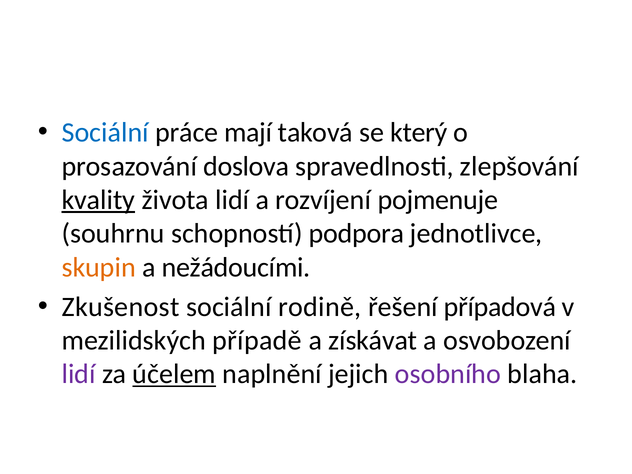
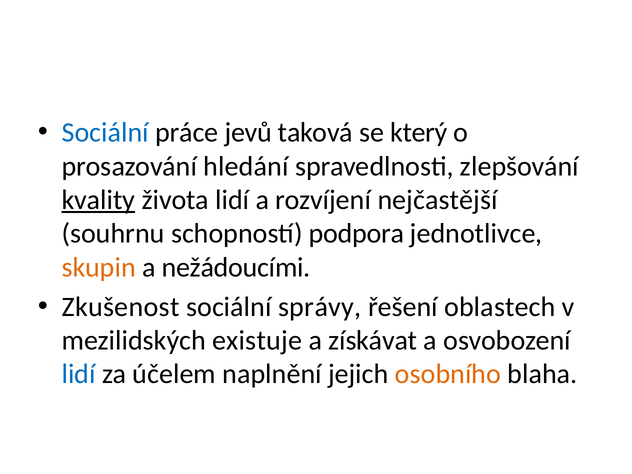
mají: mají -> jevů (248, 133)
doslova: doslova -> hledání (246, 166)
pojmenuje: pojmenuje -> nejčastější (438, 200)
rodině: rodině -> správy (320, 307)
případová: případová -> oblastech (500, 307)
případě: případě -> existuje (257, 340)
lidí colour: purple -> blue (79, 374)
účelem underline: present -> none (174, 374)
osobního colour: purple -> orange (448, 374)
